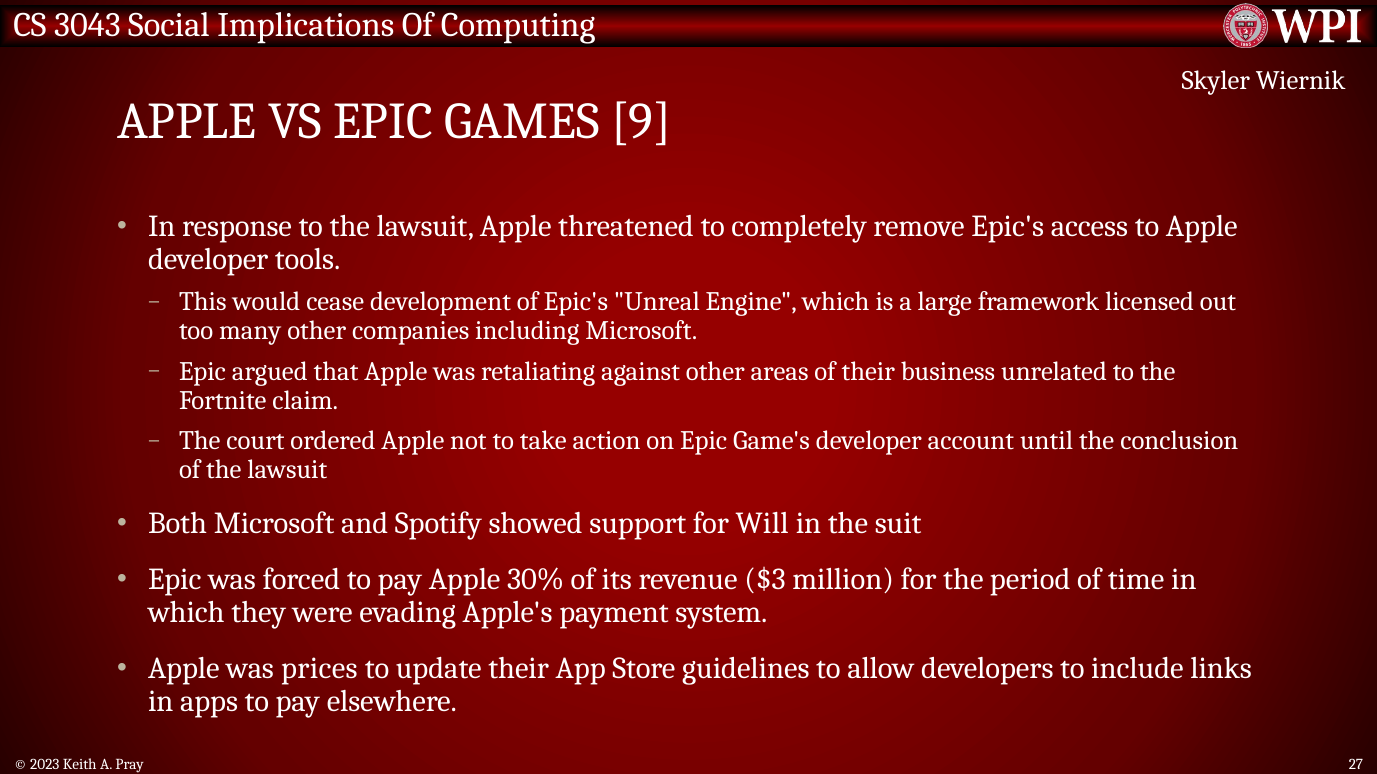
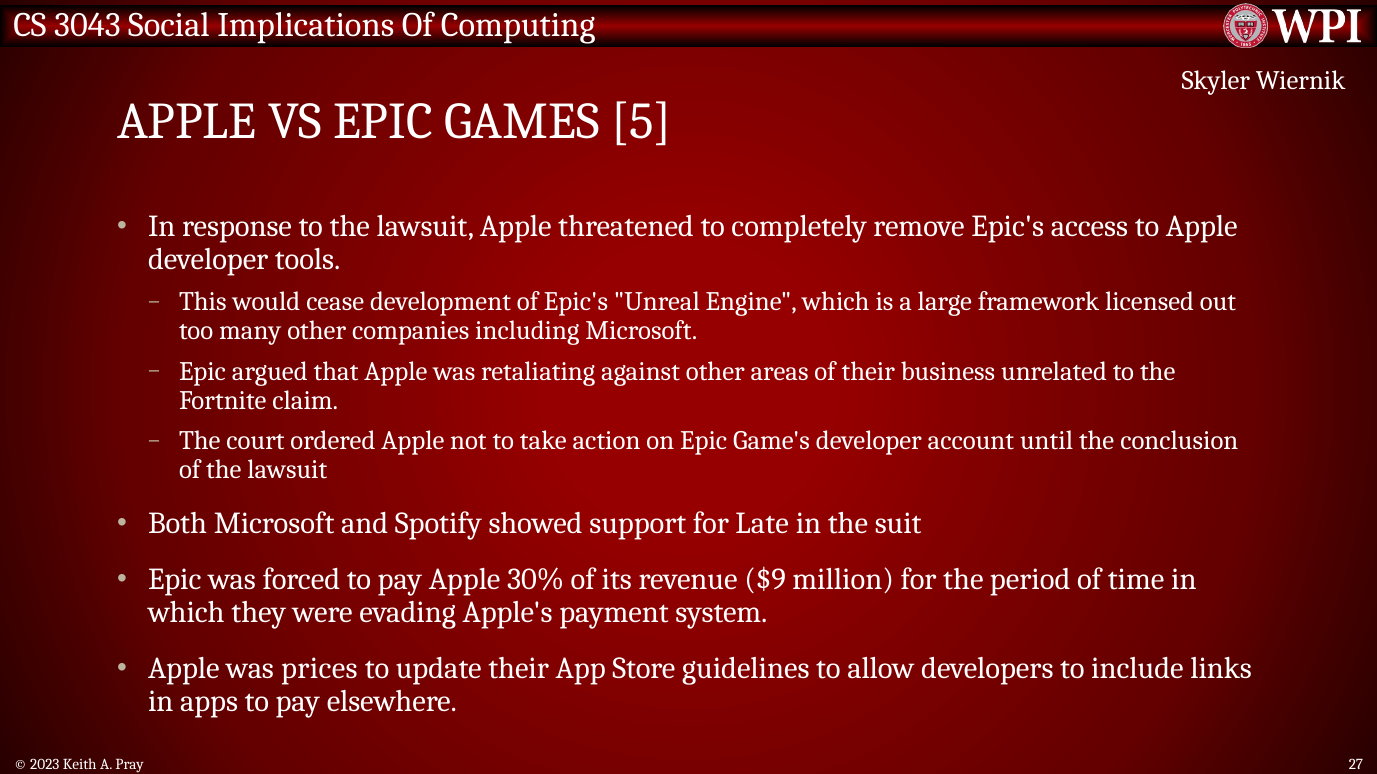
9: 9 -> 5 (641, 121)
Will: Will -> Late (762, 524)
$3: $3 -> $9 (765, 580)
